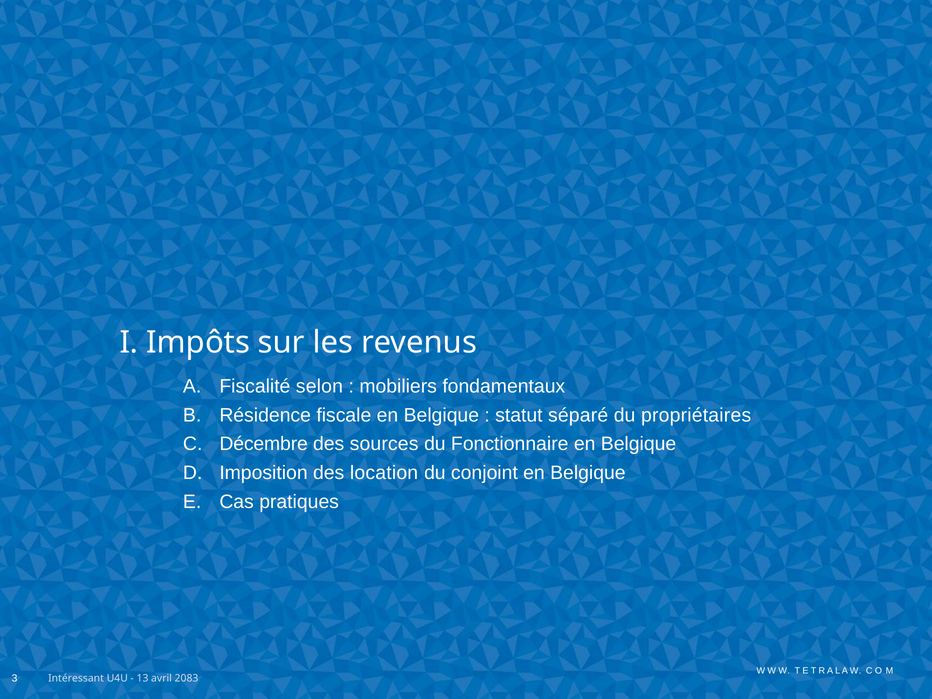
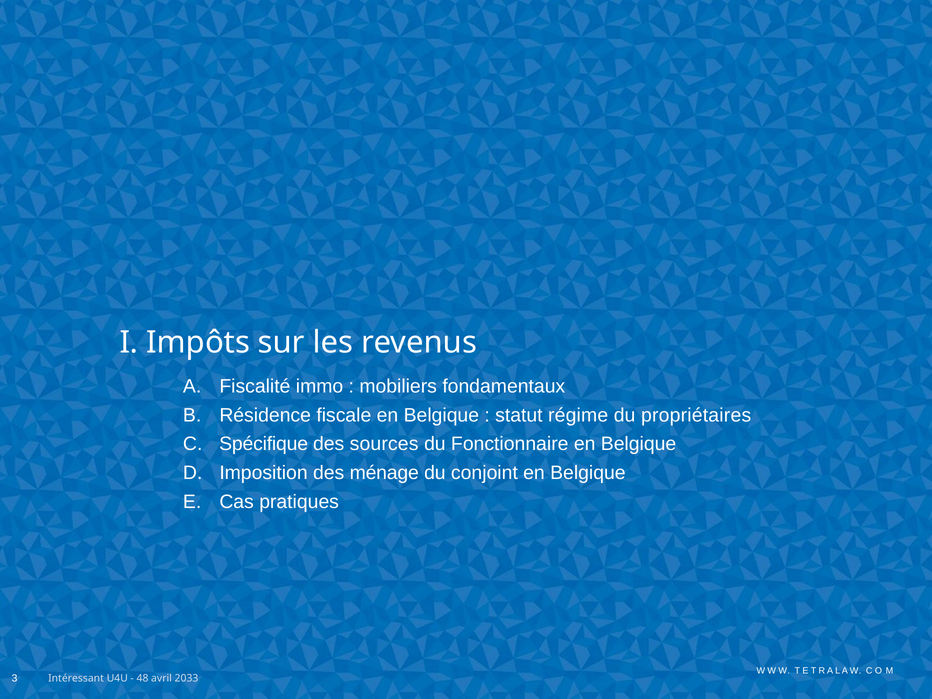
selon: selon -> immo (320, 387)
séparé: séparé -> régime (578, 415)
Décembre: Décembre -> Spécifique (264, 444)
location: location -> ménage (384, 473)
13: 13 -> 48 (142, 678)
2083: 2083 -> 2033 (186, 678)
